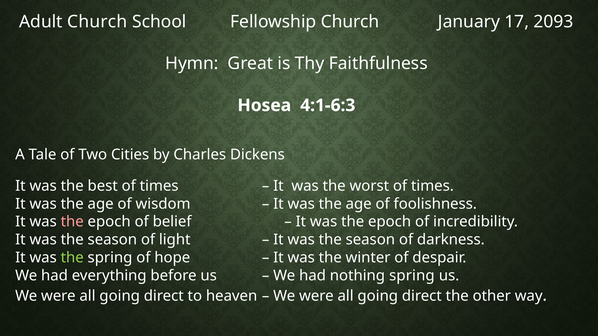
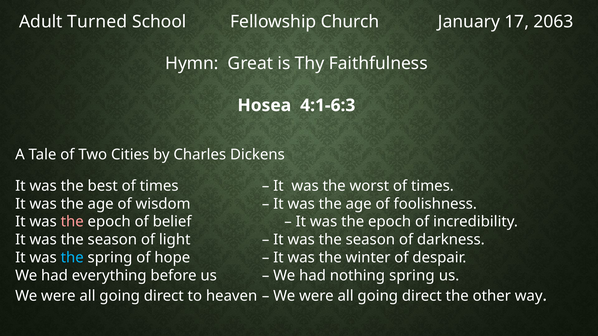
Adult Church: Church -> Turned (97, 22)
2093: 2093 -> 2063 (553, 22)
the colour: light green -> light blue (72, 258)
